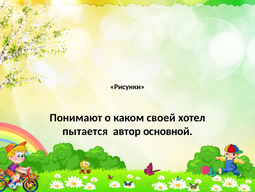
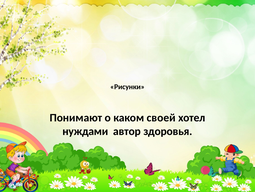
пытается: пытается -> нуждами (85, 131)
основной: основной -> здоровья (168, 131)
